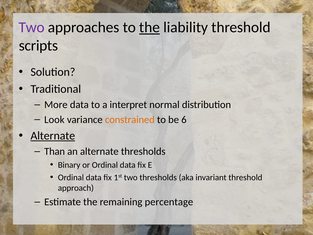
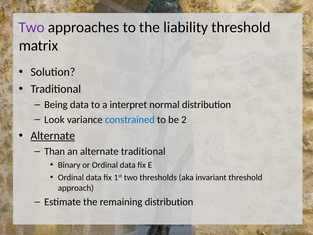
the underline: present -> none (150, 27)
scripts: scripts -> matrix (38, 46)
More: More -> Being (56, 105)
constrained colour: orange -> blue (130, 120)
6: 6 -> 2 (184, 120)
alternate thresholds: thresholds -> traditional (143, 151)
remaining percentage: percentage -> distribution (169, 202)
